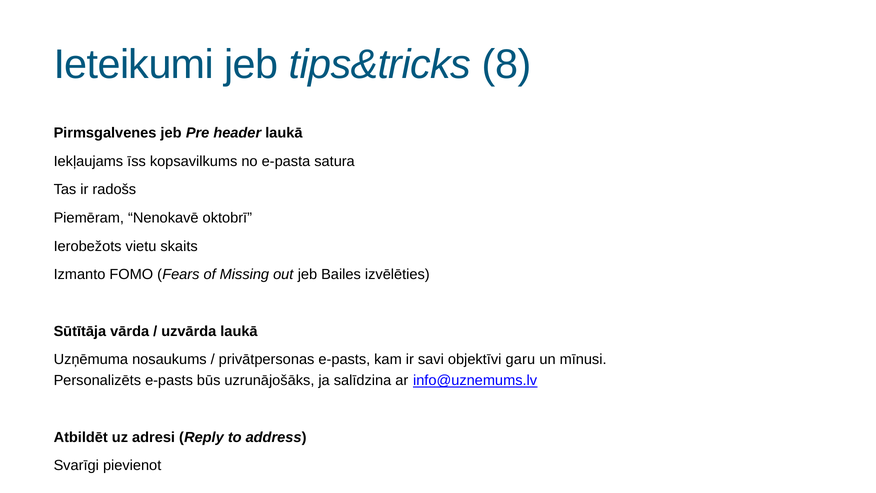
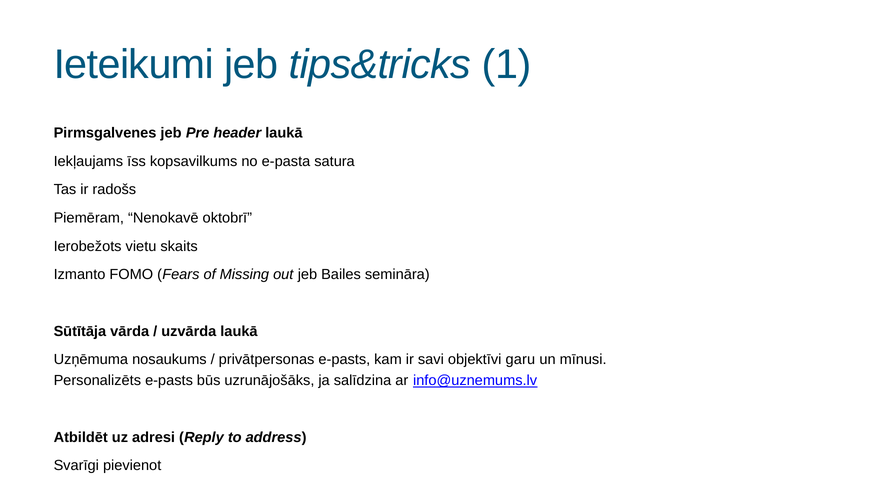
8: 8 -> 1 (507, 65)
izvēlēties: izvēlēties -> semināra (397, 275)
